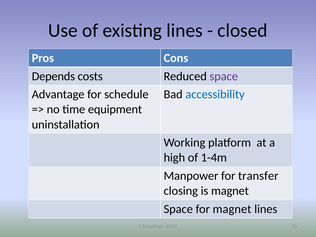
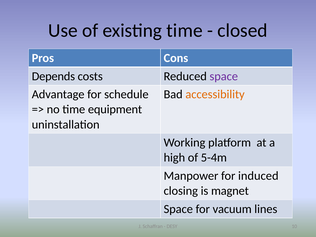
existing lines: lines -> time (185, 31)
accessibility colour: blue -> orange (215, 94)
1-4m: 1-4m -> 5-4m (214, 158)
transfer: transfer -> induced (258, 176)
for magnet: magnet -> vacuum (232, 209)
